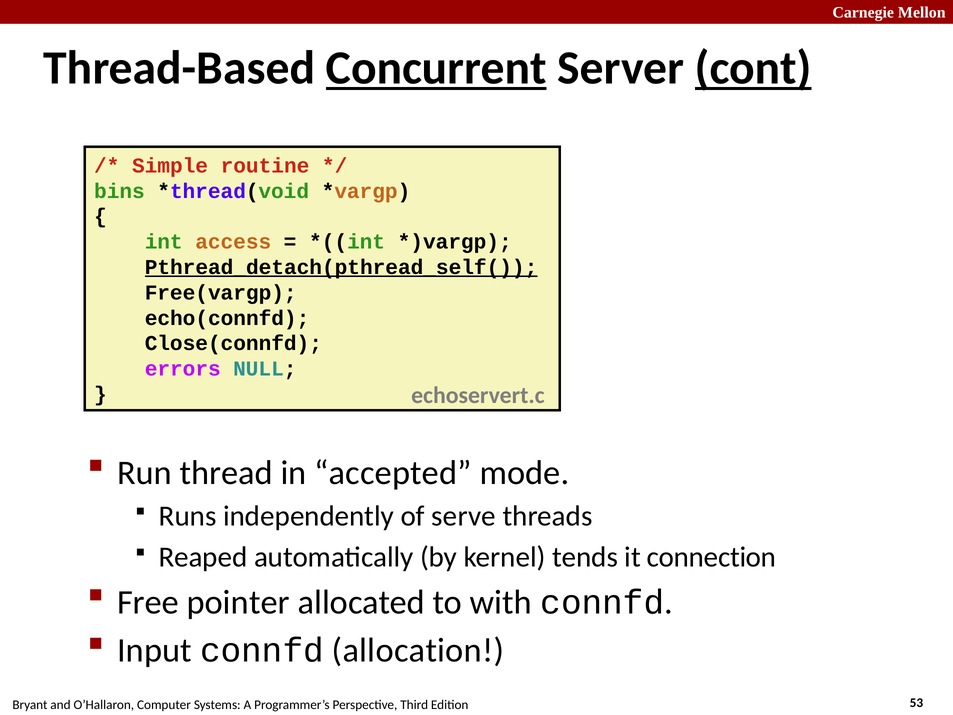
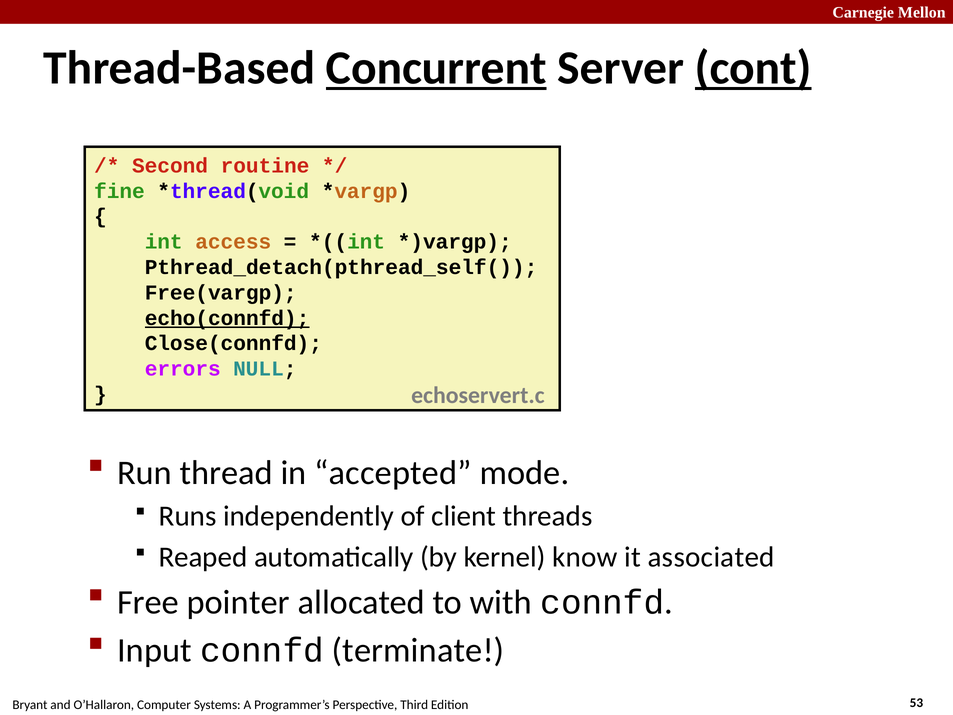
Simple: Simple -> Second (170, 166)
bins: bins -> fine (119, 191)
Pthread_detach(pthread_self( underline: present -> none (341, 267)
echo(connfd underline: none -> present (227, 318)
serve: serve -> client (464, 516)
tends: tends -> know (585, 557)
connection: connection -> associated (711, 557)
allocation: allocation -> terminate (418, 650)
